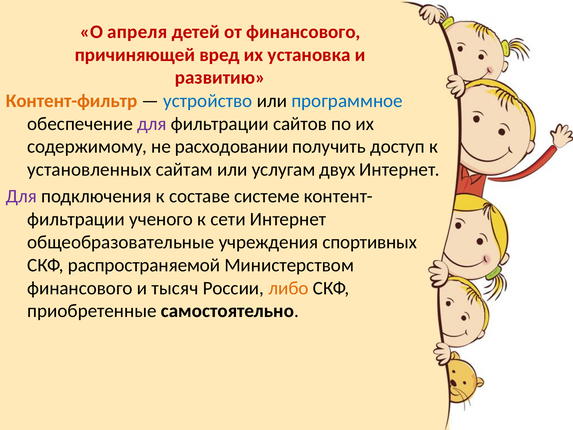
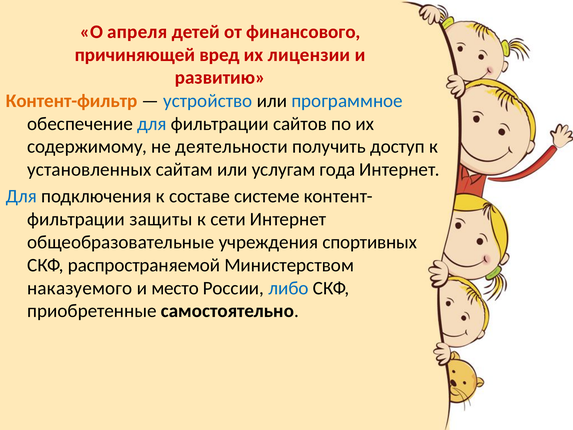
установка: установка -> лицензии (309, 55)
для colour: purple -> blue (152, 124)
расходовании: расходовании -> деятельности (232, 147)
двух: двух -> года (337, 169)
Для colour: purple -> blue (21, 196)
ученого: ученого -> защиты (161, 219)
финансового: финансового -> наказуемого (80, 288)
тысяч: тысяч -> место (175, 288)
либо colour: orange -> blue (289, 288)
